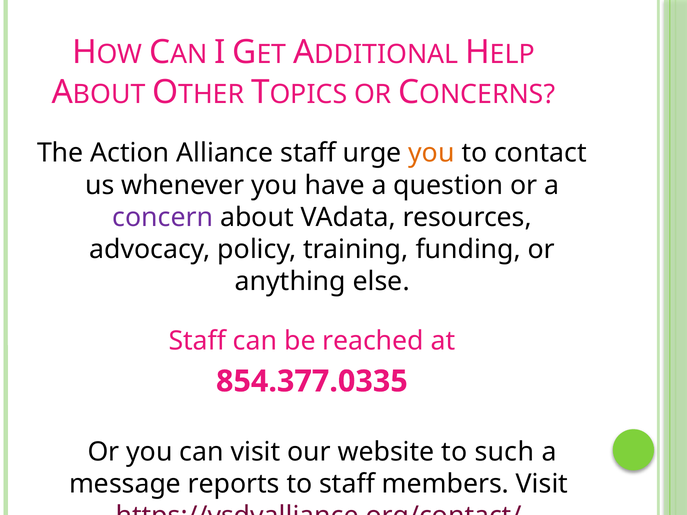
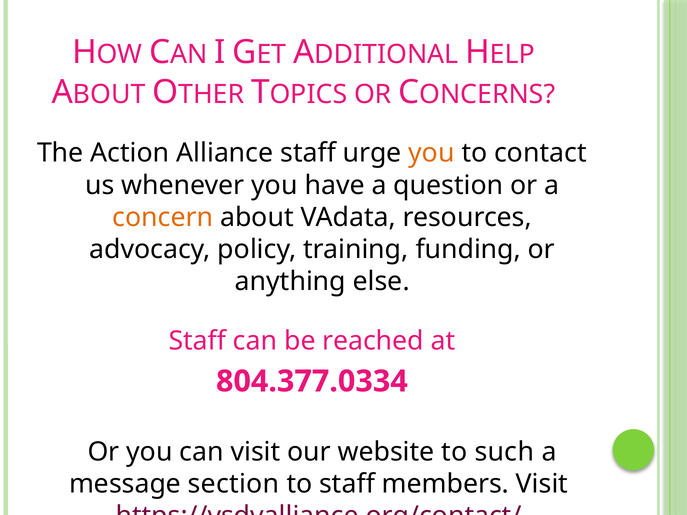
concern colour: purple -> orange (163, 217)
854.377.0335: 854.377.0335 -> 804.377.0334 (312, 382)
reports: reports -> section (234, 484)
